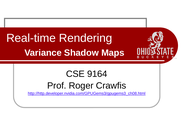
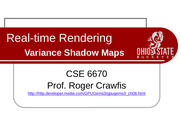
9164: 9164 -> 6670 (97, 74)
